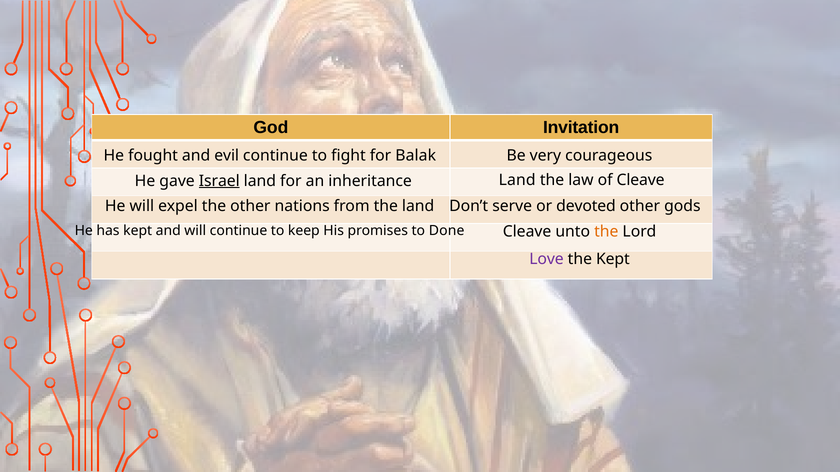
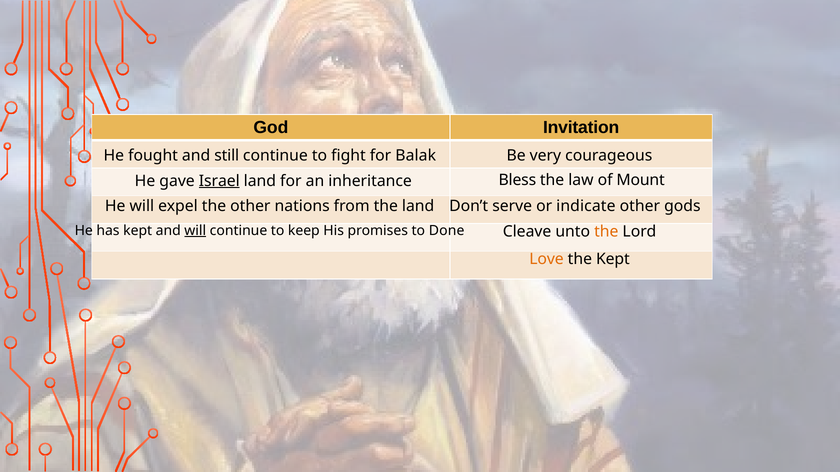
evil: evil -> still (227, 156)
Land: Land -> Bless (517, 180)
of Cleave: Cleave -> Mount (641, 180)
devoted: devoted -> indicate (586, 206)
will underline: none -> present (195, 231)
Love colour: purple -> orange (546, 259)
